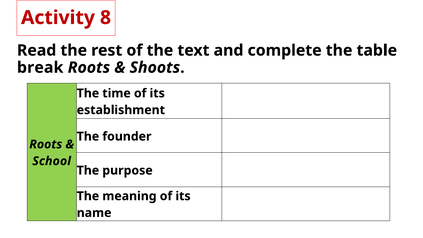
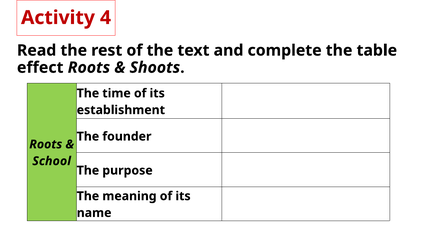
8: 8 -> 4 (106, 18)
break: break -> effect (40, 68)
